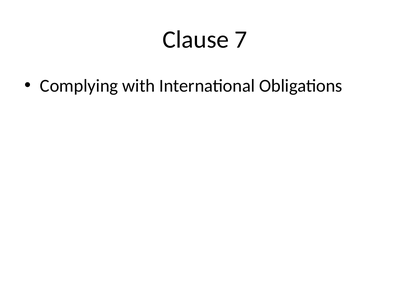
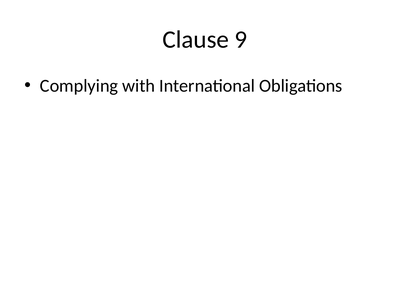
7: 7 -> 9 (241, 40)
